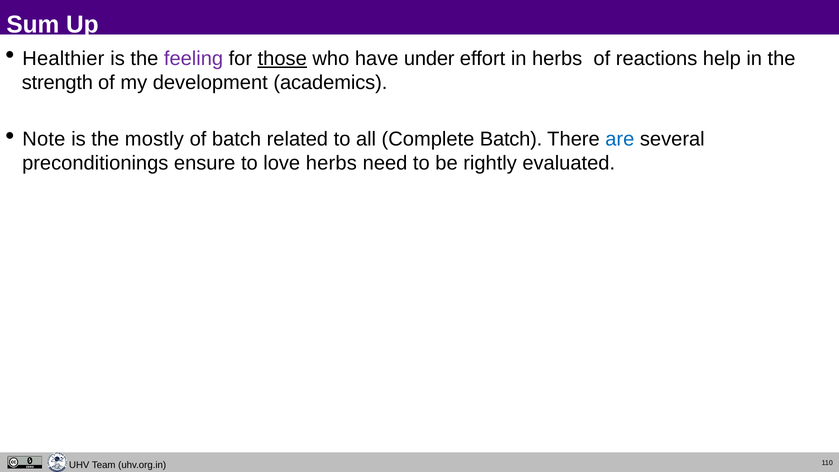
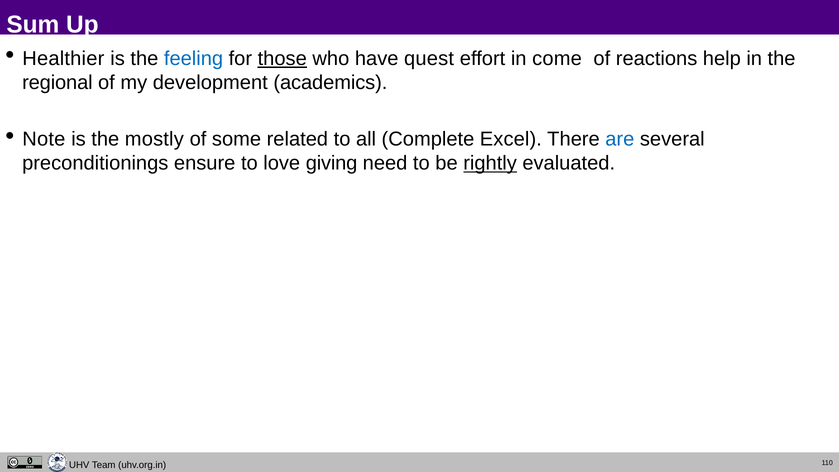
feeling colour: purple -> blue (194, 59)
under: under -> quest (429, 59)
in herbs: herbs -> come (557, 59)
strength: strength -> regional (57, 83)
of batch: batch -> some (237, 139)
Complete Batch: Batch -> Excel (511, 139)
love herbs: herbs -> giving (332, 163)
rightly underline: none -> present (490, 163)
